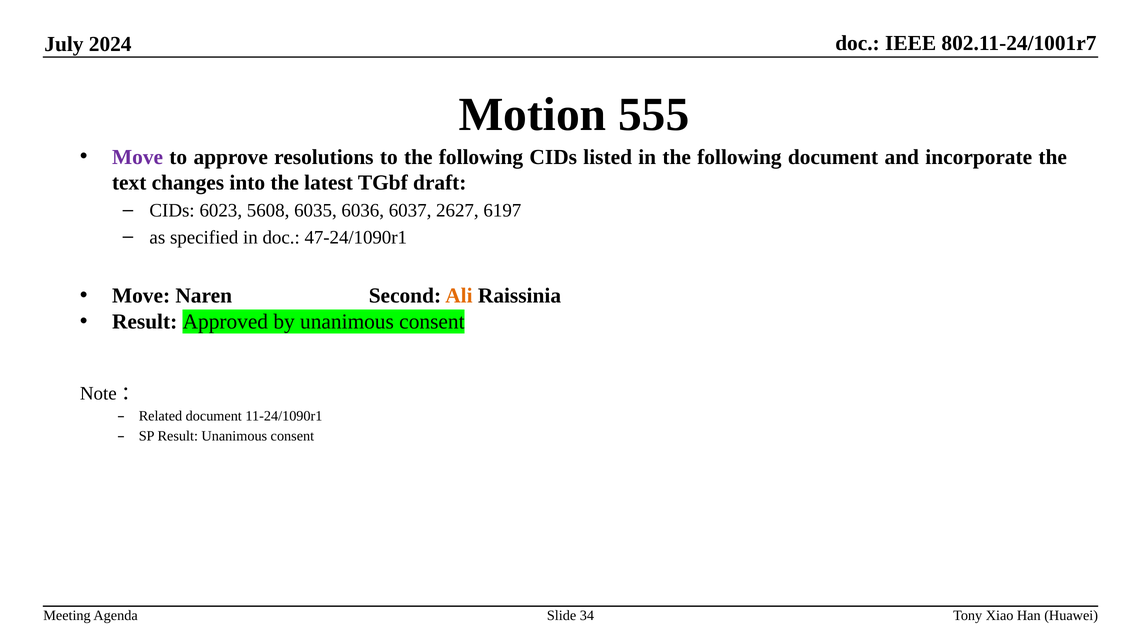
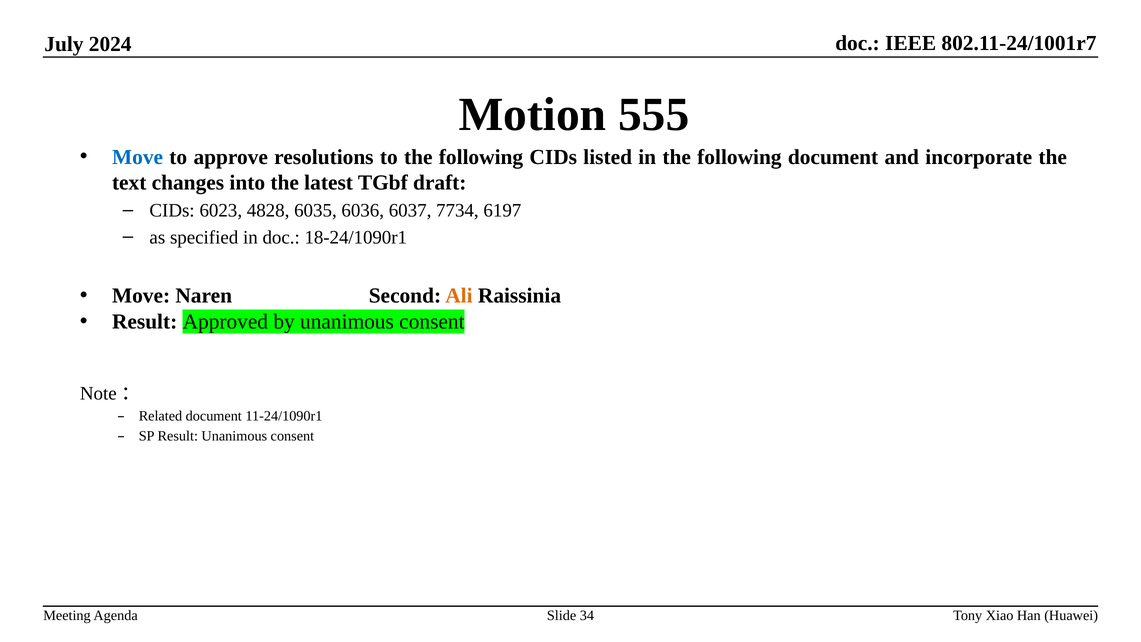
Move colour: purple -> blue (138, 157)
5608: 5608 -> 4828 (268, 211)
2627: 2627 -> 7734 (457, 211)
47-24/1090r1: 47-24/1090r1 -> 18-24/1090r1 (356, 237)
